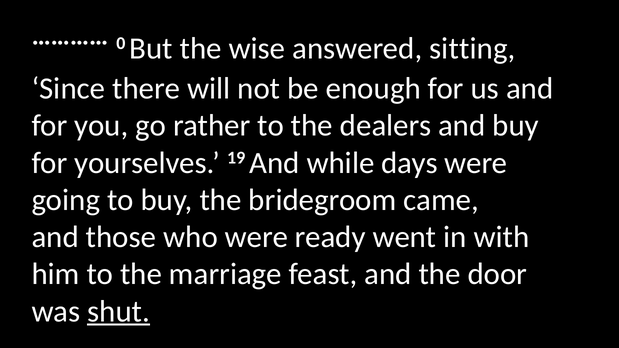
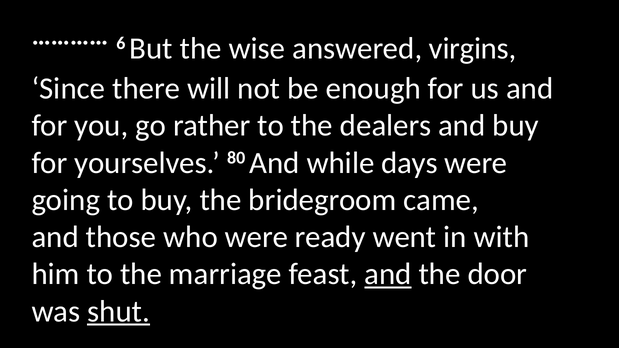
0: 0 -> 6 (121, 43)
sitting: sitting -> virgins (473, 48)
19: 19 -> 80 (236, 158)
and underline: none -> present (388, 274)
